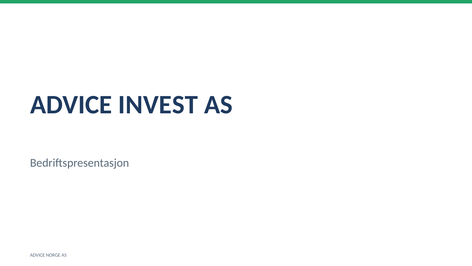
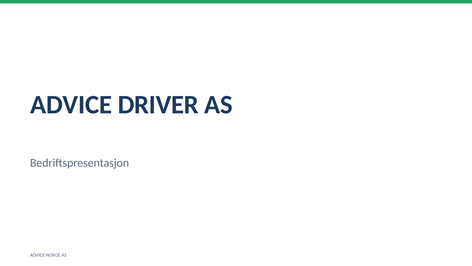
INVEST: INVEST -> DRIVER (158, 105)
